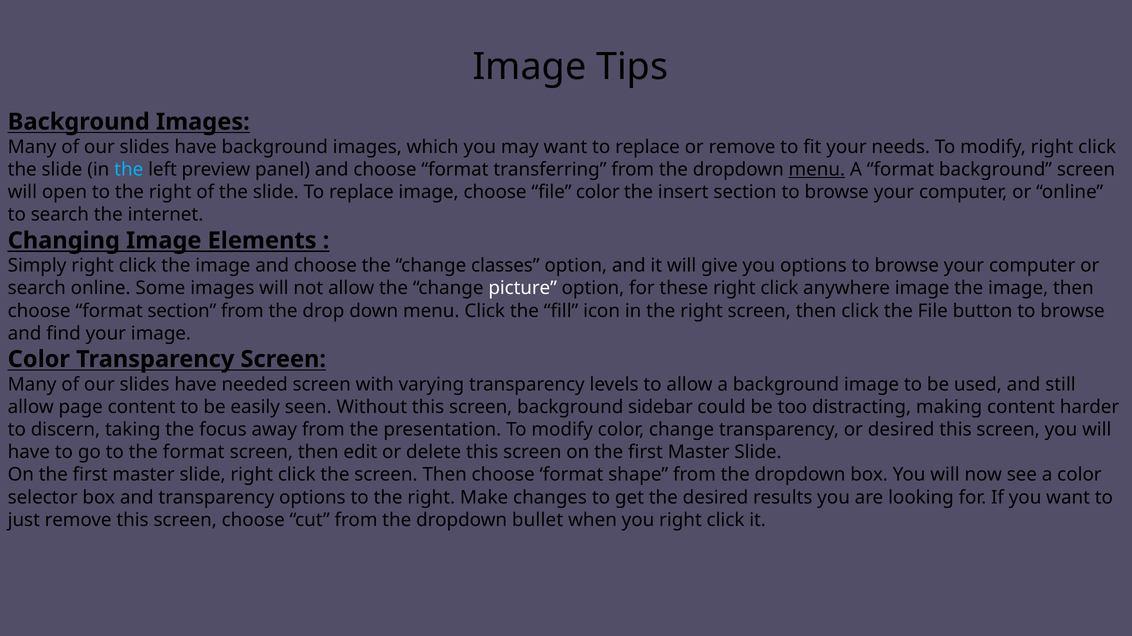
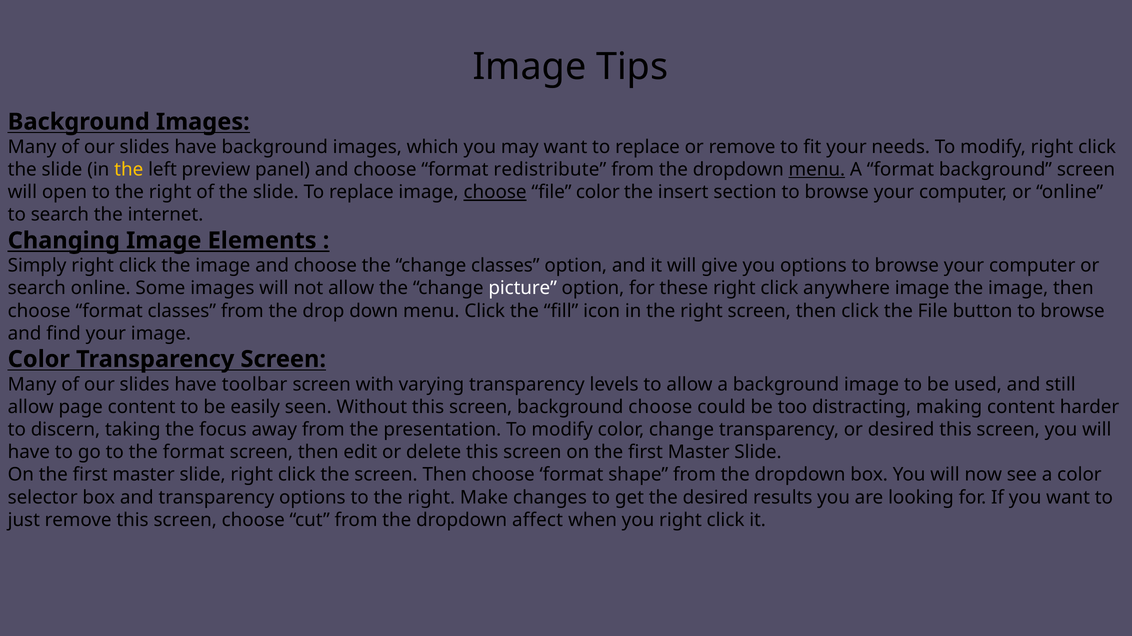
the colour: light blue -> yellow (129, 170)
transferring: transferring -> redistribute (550, 170)
choose underline: none -> present (495, 192)
format section: section -> classes (182, 311)
needed: needed -> toolbar (255, 385)
background sidebar: sidebar -> choose (660, 407)
bullet: bullet -> affect (538, 521)
